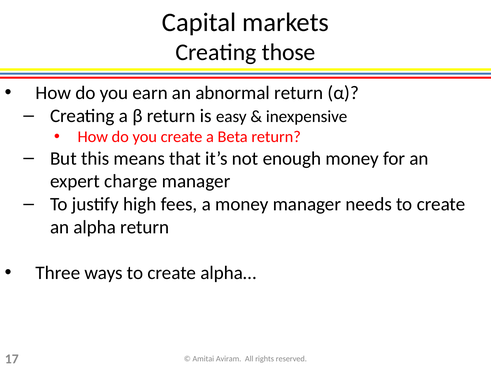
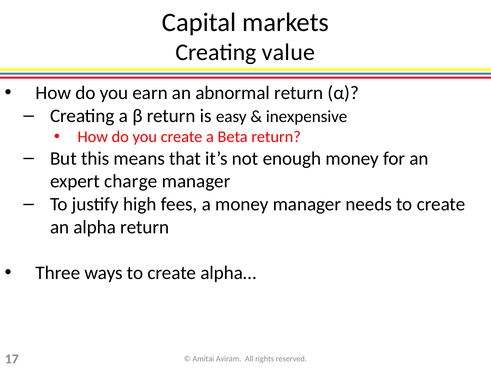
those: those -> value (288, 52)
